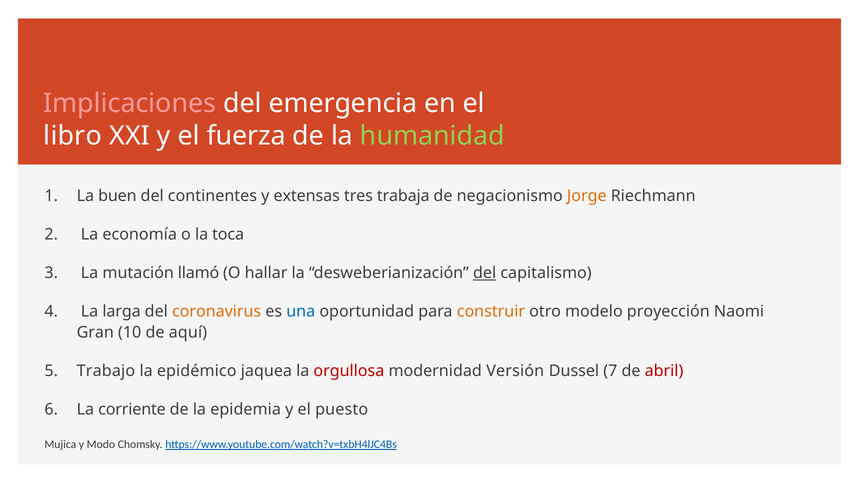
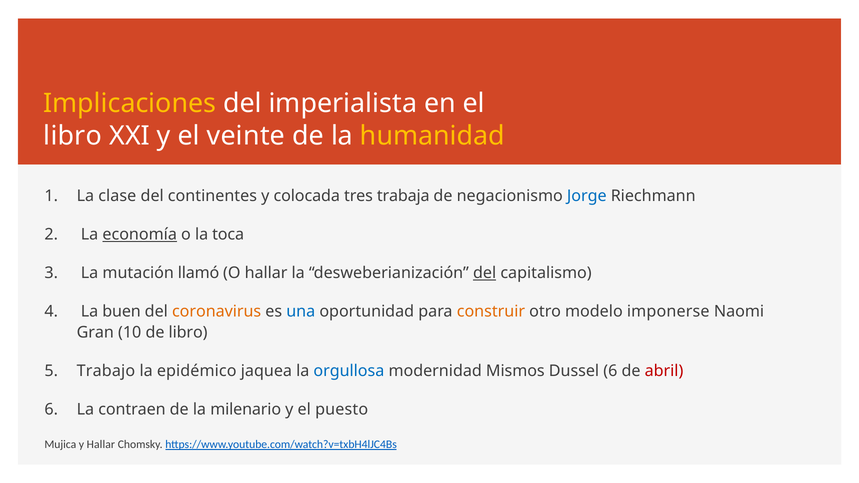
Implicaciones colour: pink -> yellow (130, 104)
emergencia: emergencia -> imperialista (343, 104)
fuerza: fuerza -> veinte (246, 136)
humanidad colour: light green -> yellow (432, 136)
buen: buen -> clase (117, 196)
extensas: extensas -> colocada (307, 196)
Jorge colour: orange -> blue (587, 196)
economía underline: none -> present (140, 234)
larga: larga -> buen (122, 312)
proyección: proyección -> imponerse (668, 312)
de aquí: aquí -> libro (188, 332)
orgullosa colour: red -> blue (349, 371)
Versión: Versión -> Mismos (515, 371)
Dussel 7: 7 -> 6 (610, 371)
corriente: corriente -> contraen (132, 409)
epidemia: epidemia -> milenario (246, 409)
y Modo: Modo -> Hallar (101, 445)
